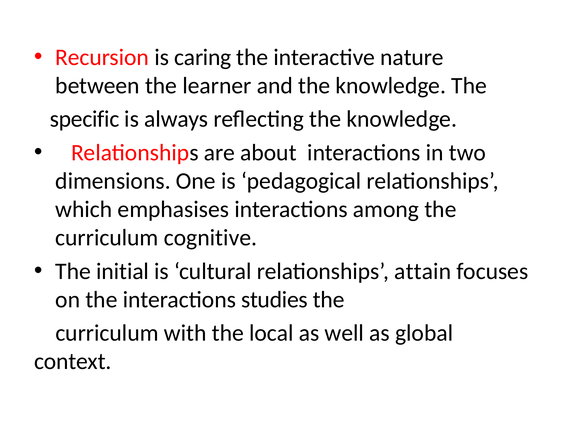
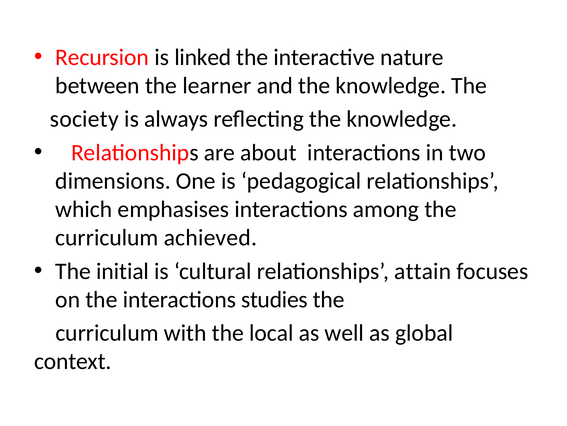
caring: caring -> linked (203, 57)
specific: specific -> society (84, 119)
cognitive: cognitive -> achieved (210, 237)
